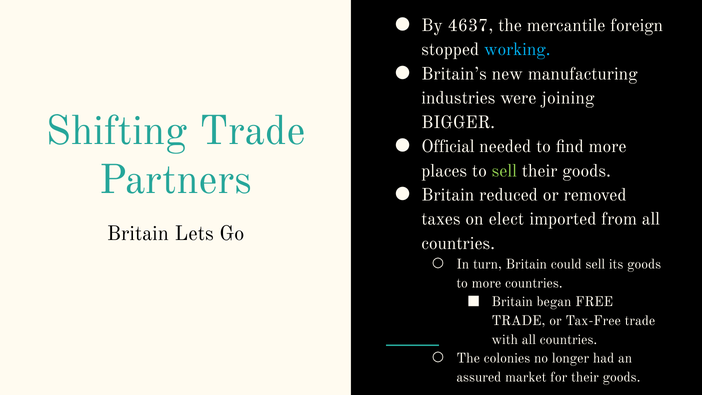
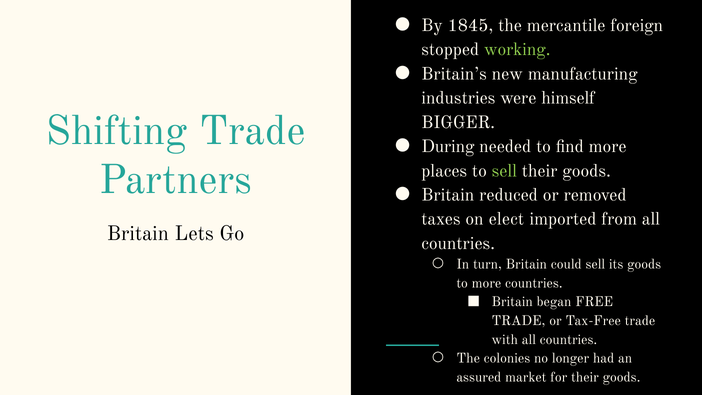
4637: 4637 -> 1845 (470, 25)
working colour: light blue -> light green (517, 50)
joining: joining -> himself (568, 98)
Official: Official -> During (448, 146)
